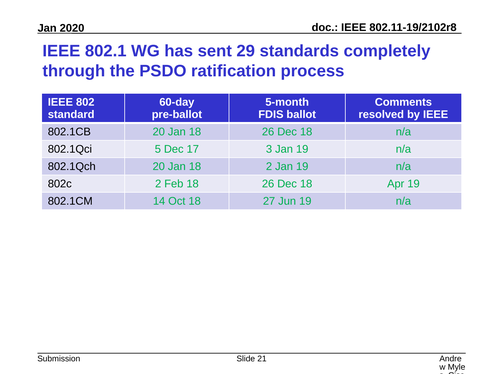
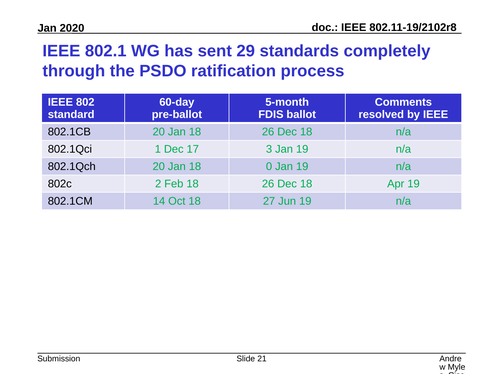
5: 5 -> 1 (158, 149)
18 2: 2 -> 0 (269, 167)
